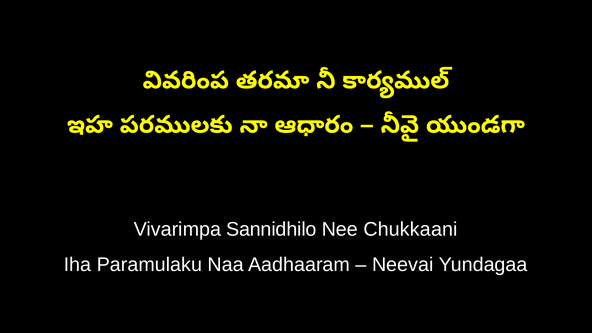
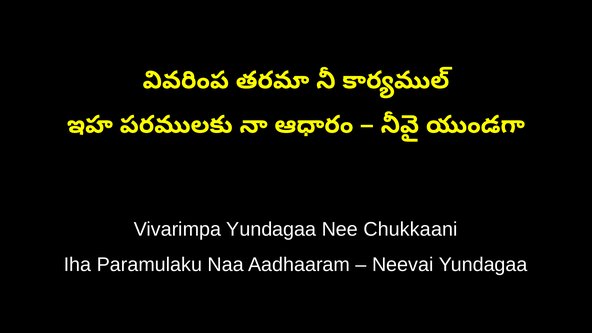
Vivarimpa Sannidhilo: Sannidhilo -> Yundagaa (271, 229)
